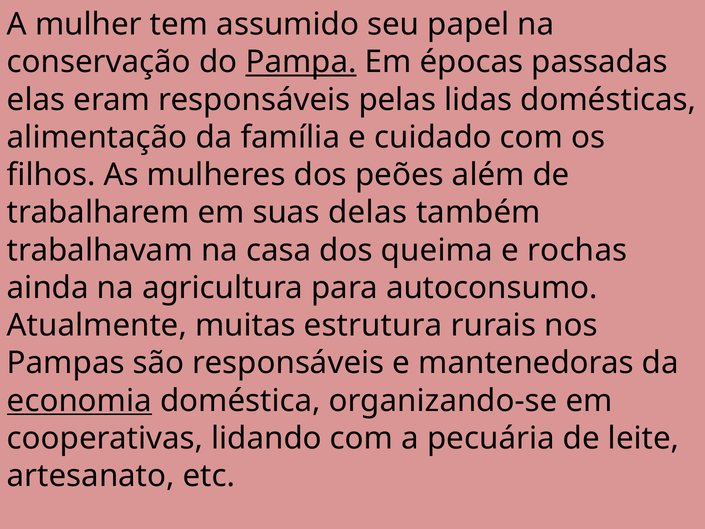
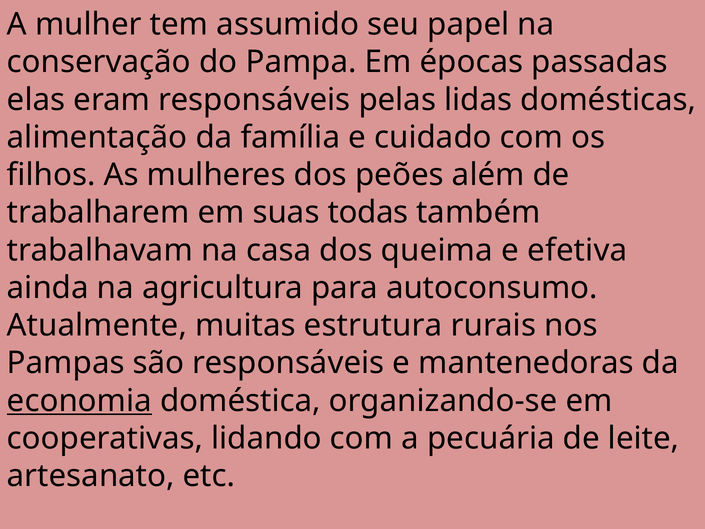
Pampa underline: present -> none (301, 62)
delas: delas -> todas (368, 213)
rochas: rochas -> efetiva (577, 250)
